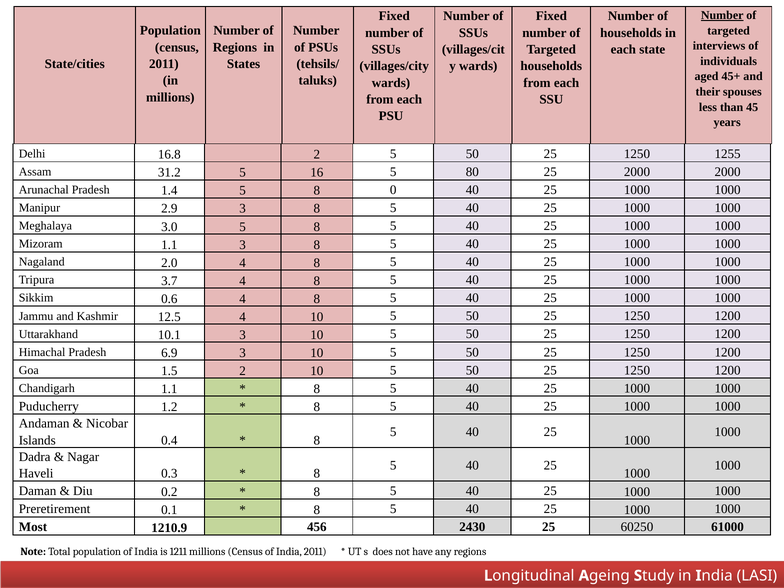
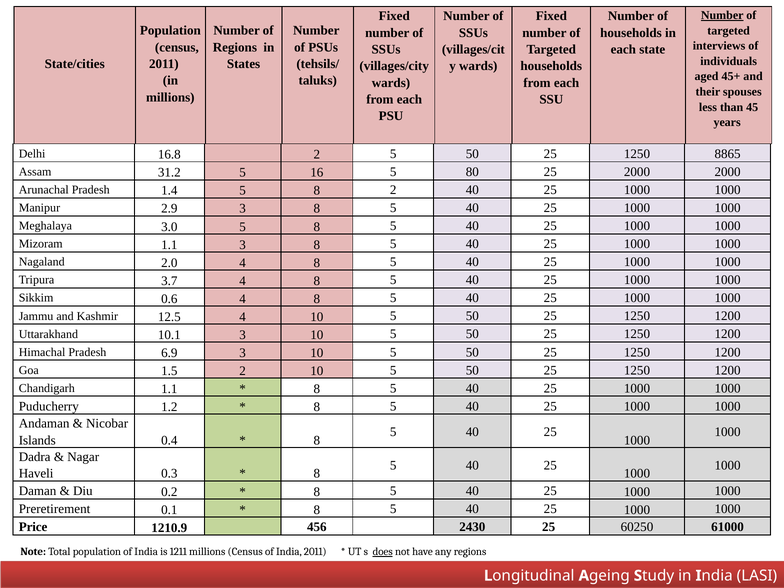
1255: 1255 -> 8865 (728, 154)
8 0: 0 -> 2 (393, 190)
Most: Most -> Price (33, 527)
does underline: none -> present (383, 552)
